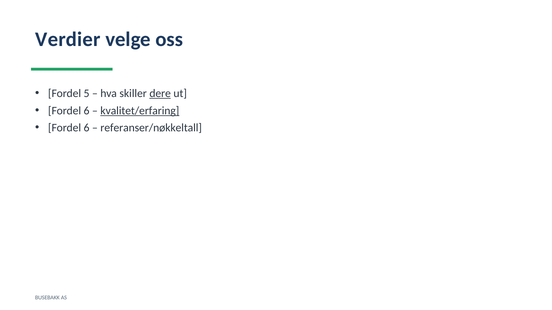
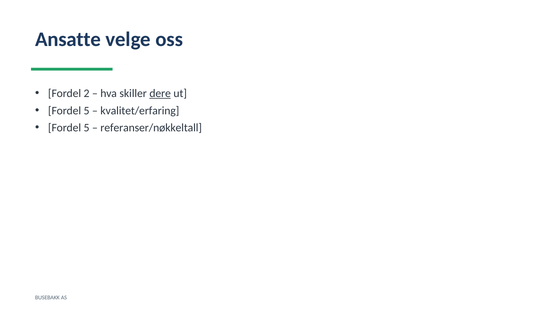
Verdier: Verdier -> Ansatte (68, 39)
5: 5 -> 2 (87, 93)
6: 6 -> 5 (87, 111)
kvalitet/erfaring underline: present -> none (140, 111)
6: 6 -> 5 (87, 128)
